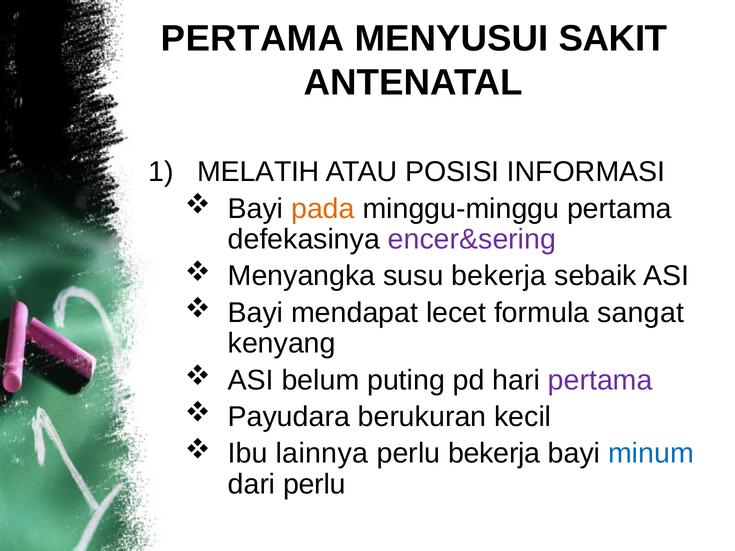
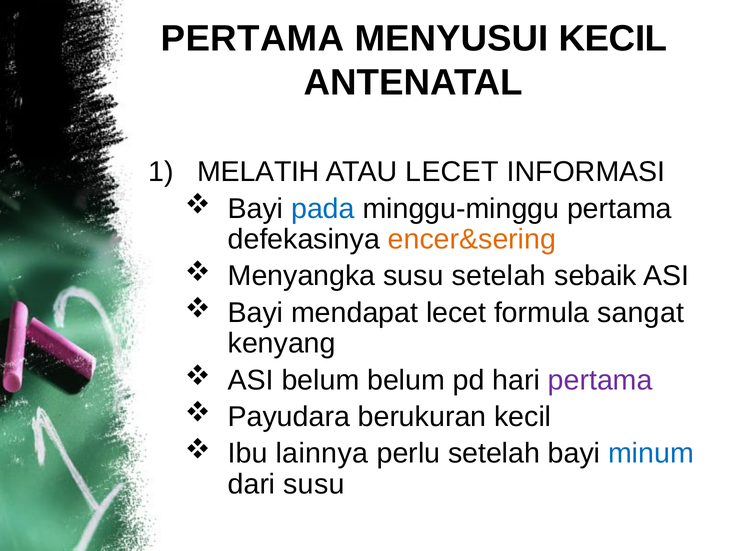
MENYUSUI SAKIT: SAKIT -> KECIL (613, 39)
ATAU POSISI: POSISI -> LECET (452, 172)
pada colour: orange -> blue (323, 209)
encer&sering colour: purple -> orange (472, 240)
susu bekerja: bekerja -> setelah (499, 276)
belum puting: puting -> belum (406, 380)
perlu bekerja: bekerja -> setelah (494, 453)
dari perlu: perlu -> susu (314, 484)
